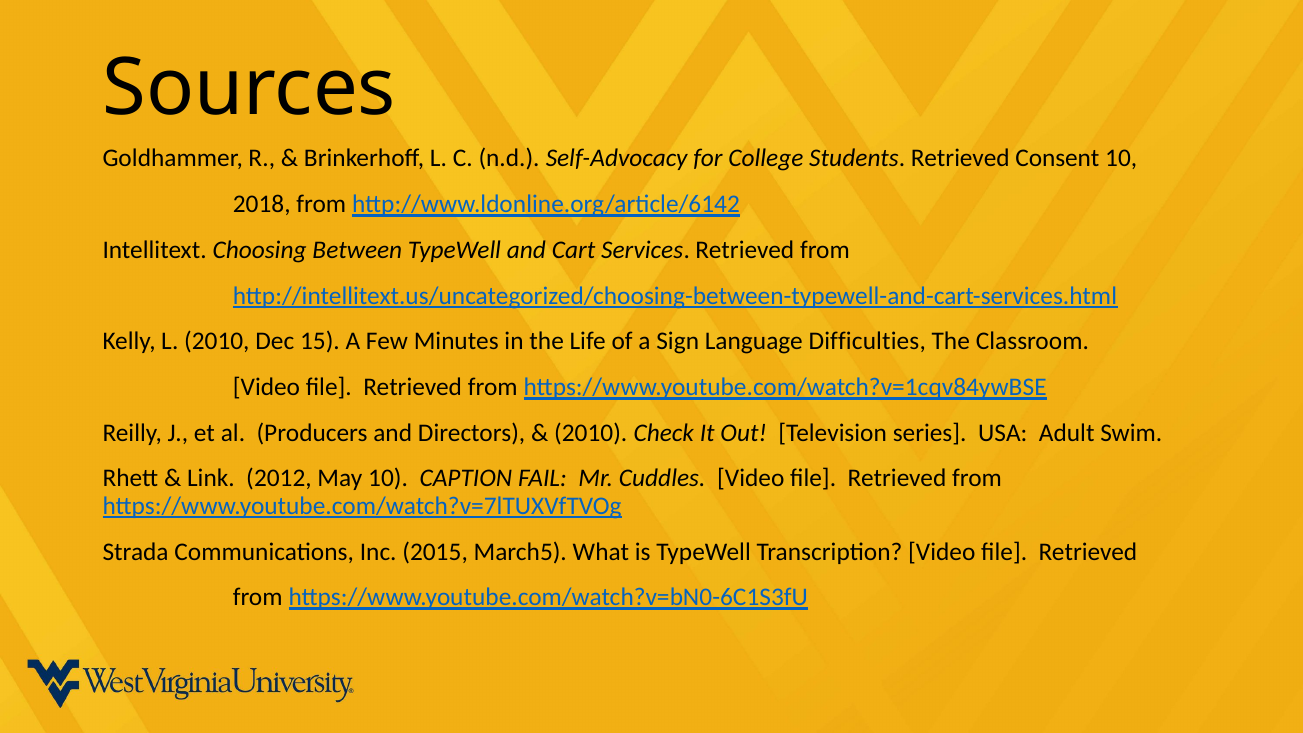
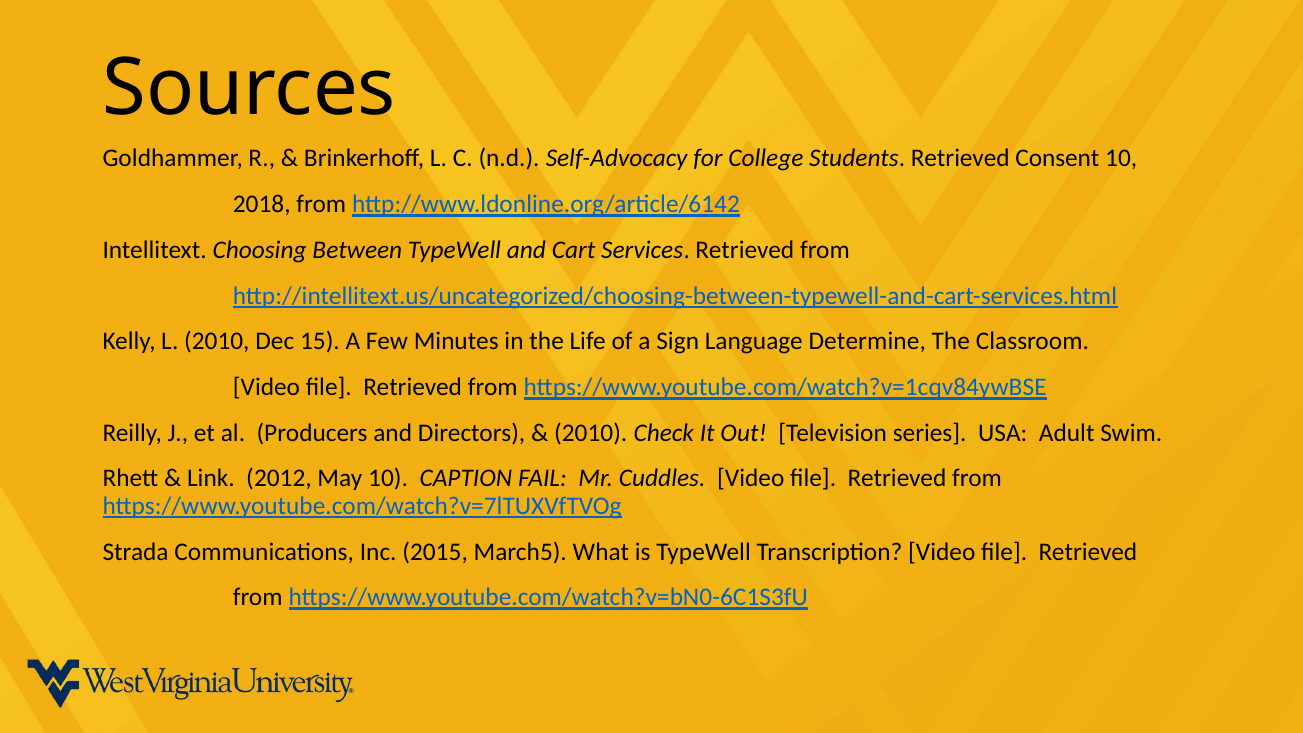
Difficulties: Difficulties -> Determine (867, 341)
